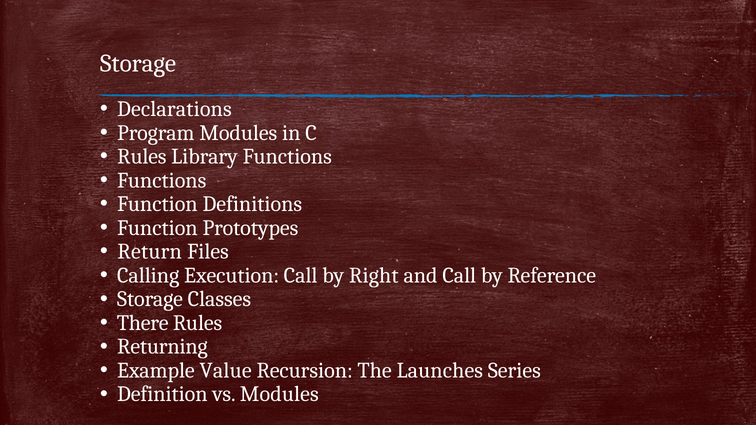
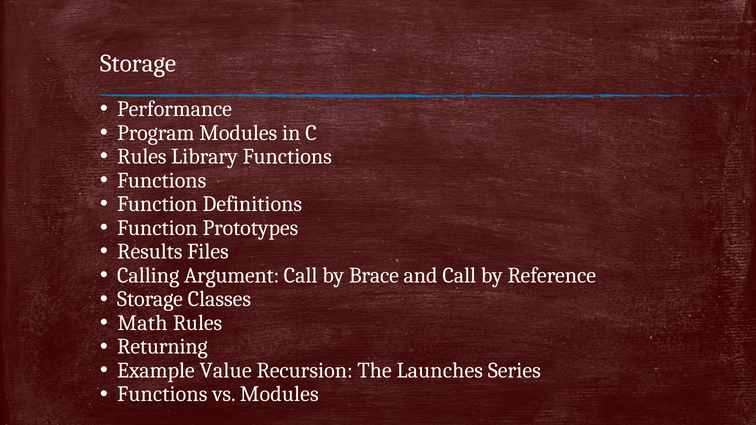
Declarations: Declarations -> Performance (175, 109)
Return: Return -> Results (150, 252)
Execution: Execution -> Argument (232, 276)
Right: Right -> Brace (374, 276)
There: There -> Math (142, 323)
Definition: Definition -> Functions (162, 394)
